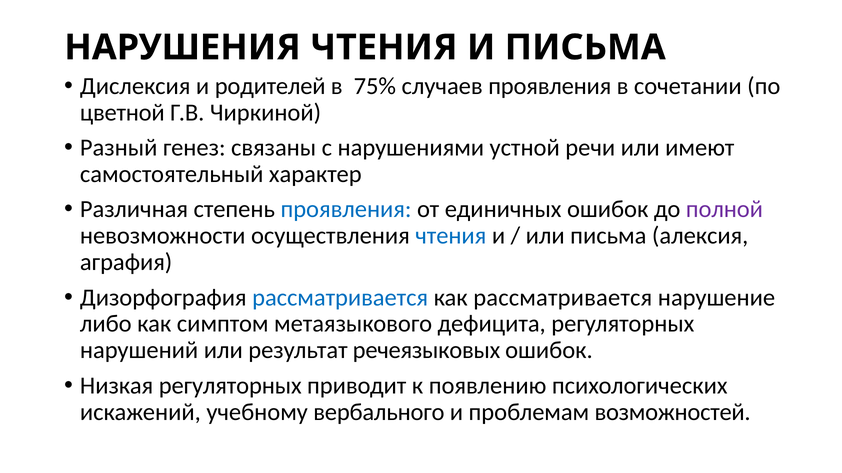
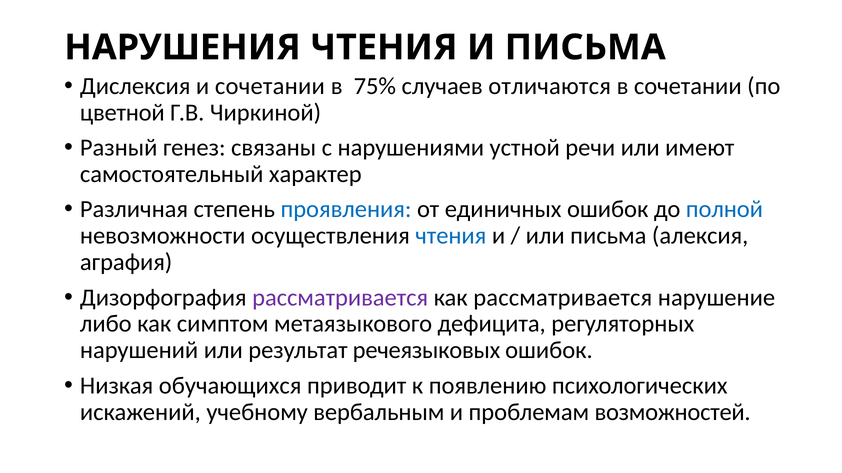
и родителей: родителей -> сочетании (270, 86)
случаев проявления: проявления -> отличаются (550, 86)
полной colour: purple -> blue (724, 210)
рассматривается colour: blue -> purple (340, 298)
Низкая регуляторных: регуляторных -> обучающихся (230, 386)
вербального: вербального -> вербальным (379, 412)
